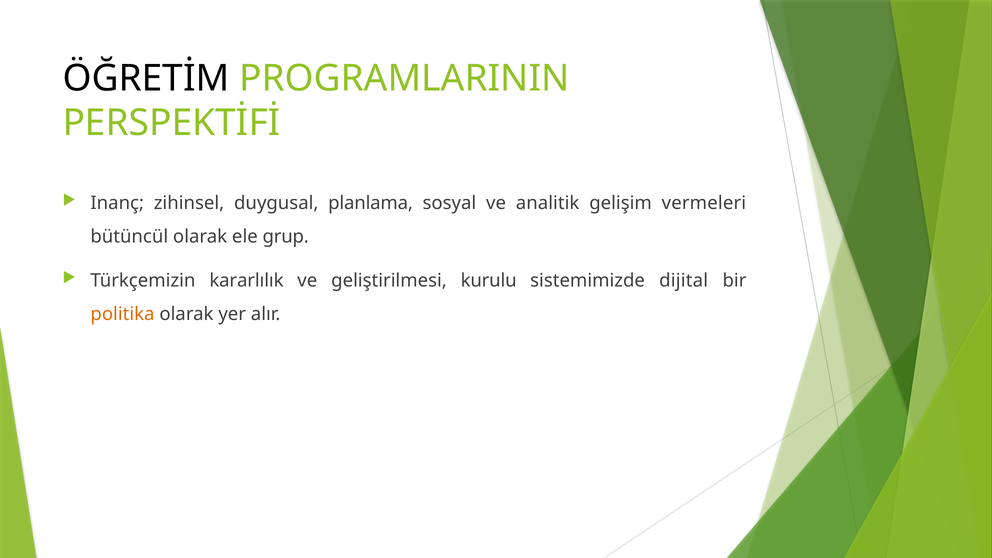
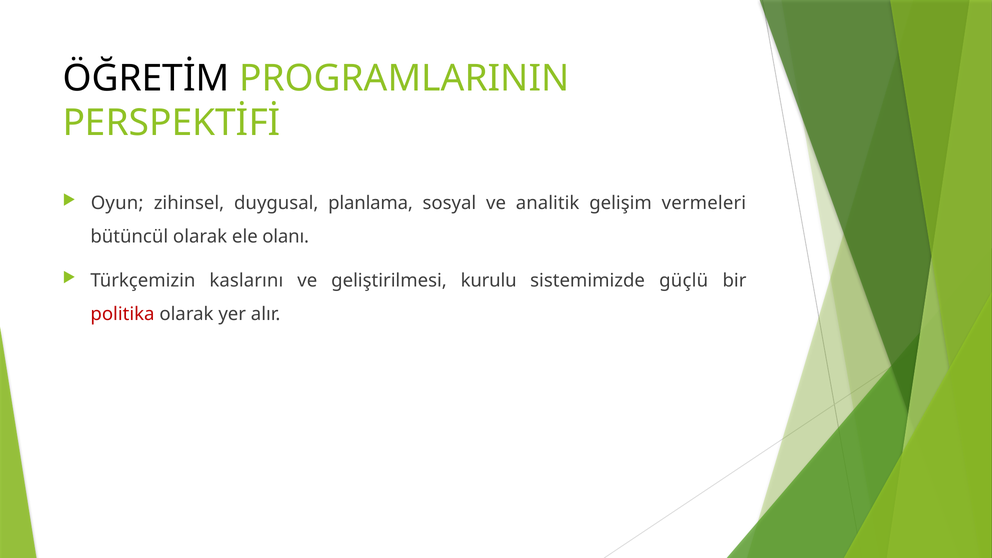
Inanç: Inanç -> Oyun (117, 203)
grup: grup -> olanı (286, 237)
kararlılık: kararlılık -> kaslarını (246, 280)
dijital: dijital -> güçlü (684, 280)
politika colour: orange -> red (123, 314)
